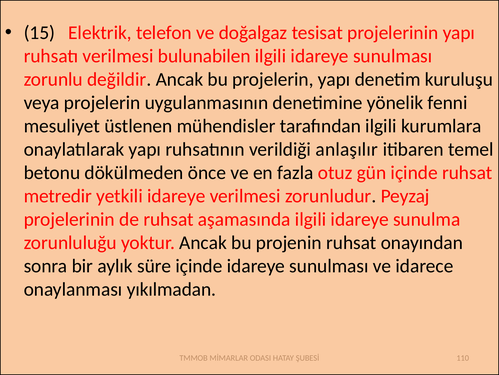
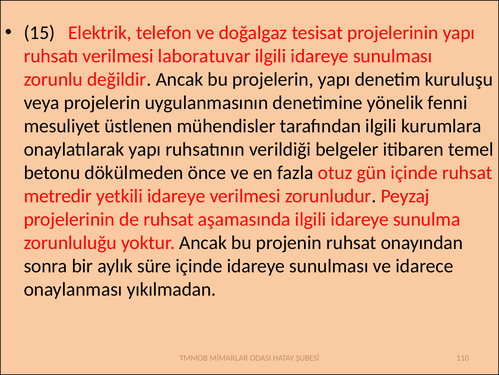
bulunabilen: bulunabilen -> laboratuvar (204, 56)
anlaşılır: anlaşılır -> belgeler (347, 149)
